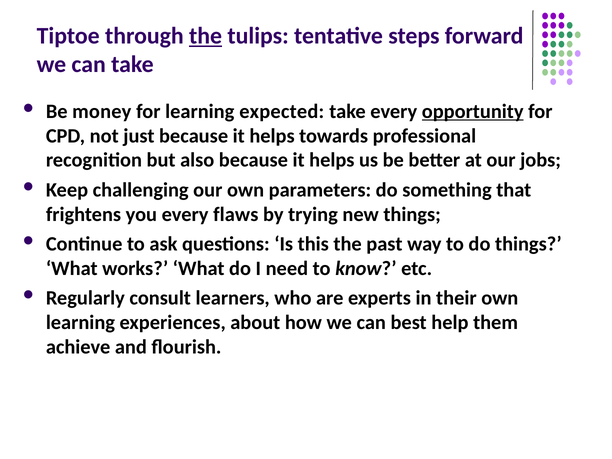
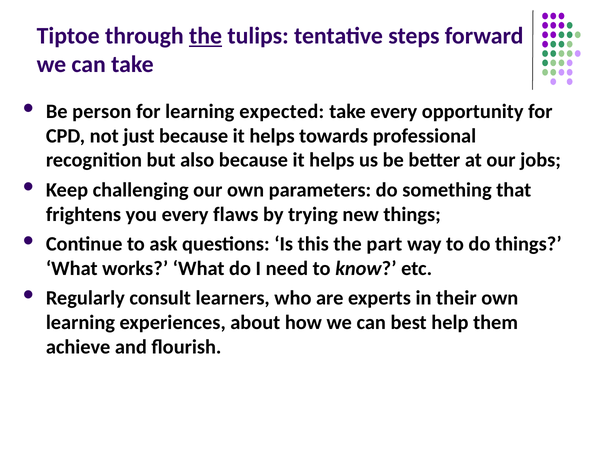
money: money -> person (102, 111)
opportunity underline: present -> none (473, 111)
past: past -> part (384, 244)
